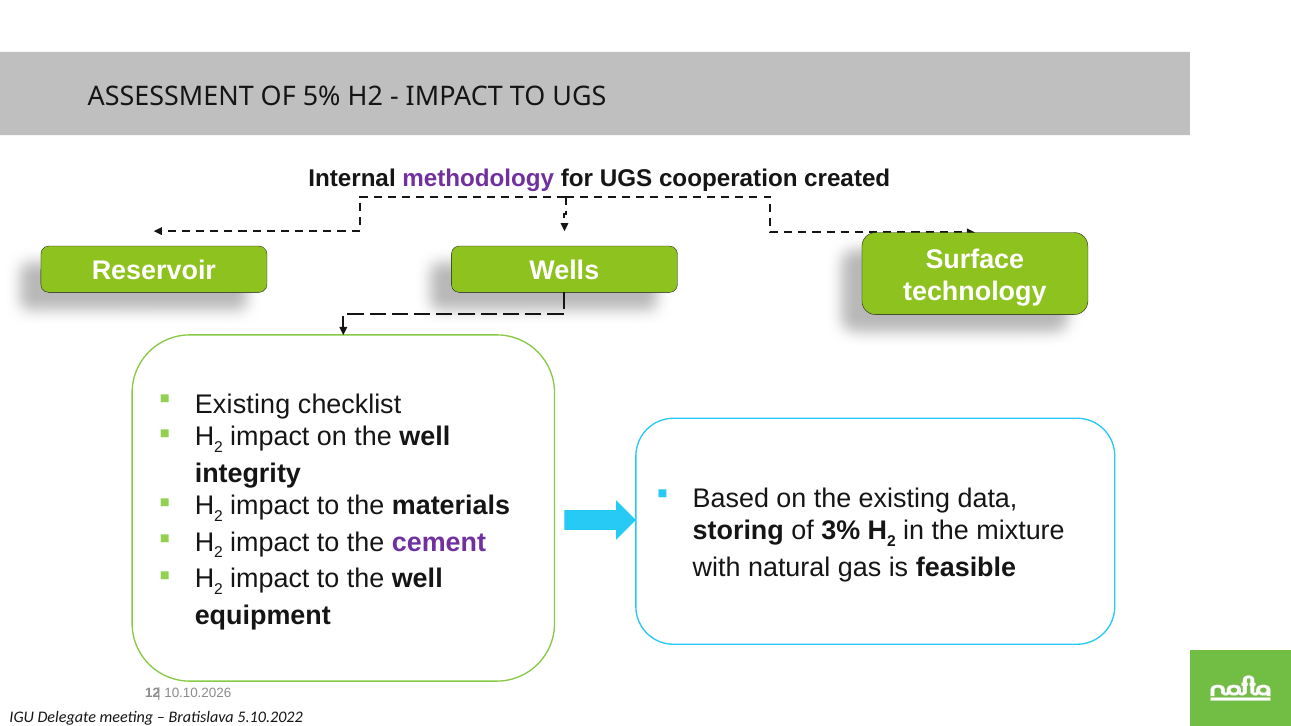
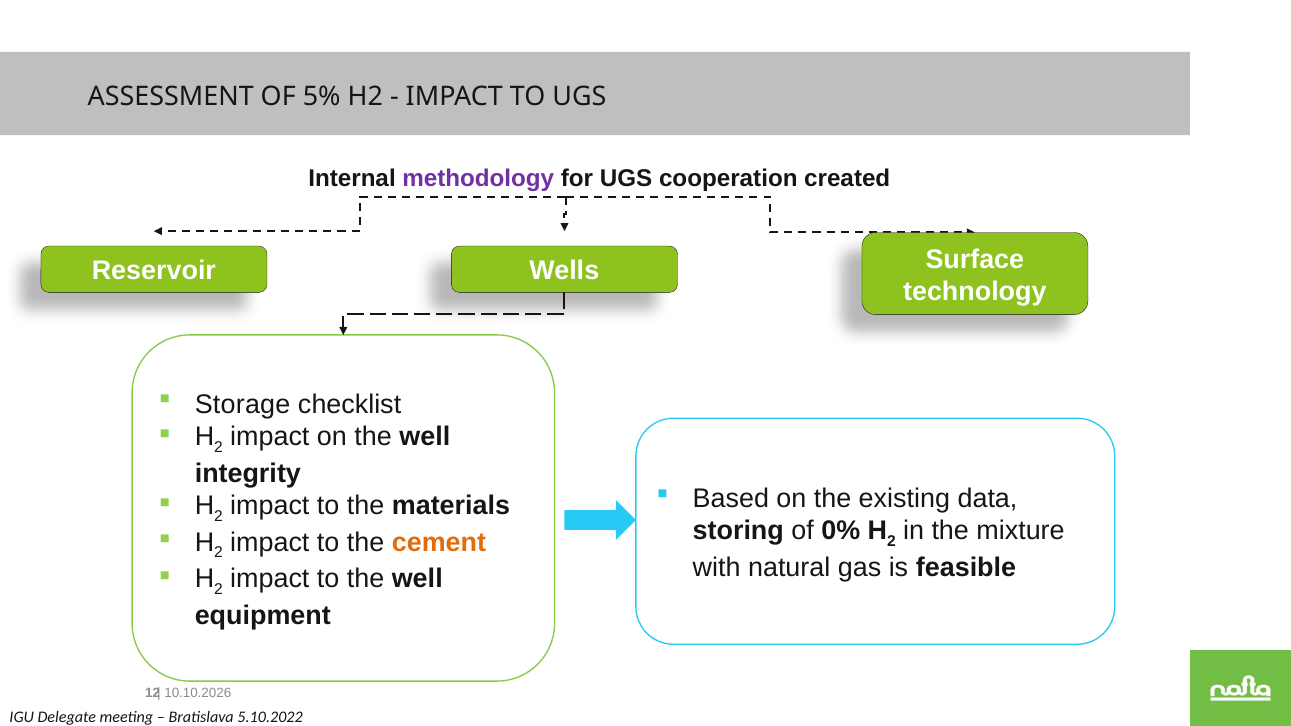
Existing: Existing -> Storage (243, 404)
3%: 3% -> 0% (841, 531)
cement colour: purple -> orange (439, 542)
